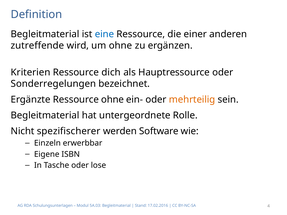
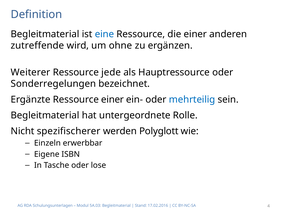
Kriterien: Kriterien -> Weiterer (31, 72)
dich: dich -> jede (111, 72)
Ressource ohne: ohne -> einer (113, 100)
mehrteilig colour: orange -> blue (192, 100)
Software: Software -> Polyglott (159, 131)
